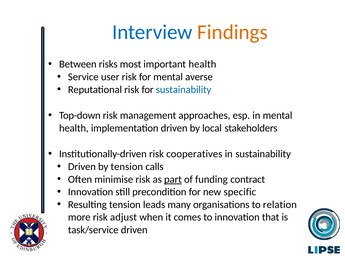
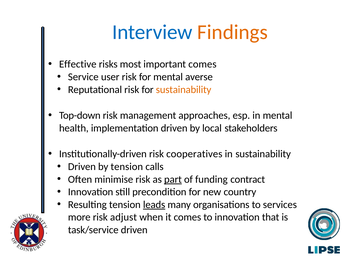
Between: Between -> Effective (78, 64)
important health: health -> comes (202, 64)
sustainability colour: blue -> orange (184, 89)
specific: specific -> country (240, 192)
leads underline: none -> present (154, 204)
relation: relation -> services (280, 204)
